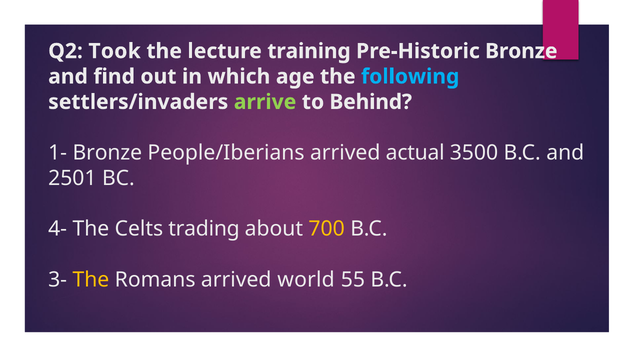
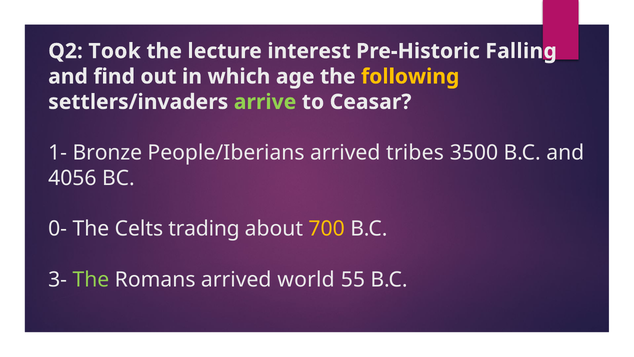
training: training -> interest (309, 51)
Pre-Historic Bronze: Bronze -> Falling (521, 51)
following colour: light blue -> yellow (410, 76)
Behind: Behind -> Ceasar (371, 102)
actual: actual -> tribes (415, 153)
2501: 2501 -> 4056 (72, 178)
4-: 4- -> 0- (58, 229)
The colour: yellow -> light green (91, 279)
